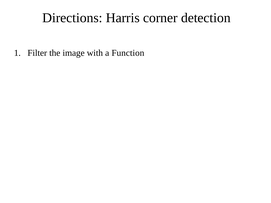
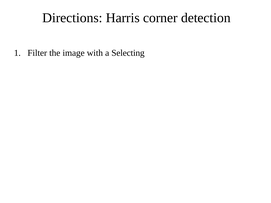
Function: Function -> Selecting (128, 53)
